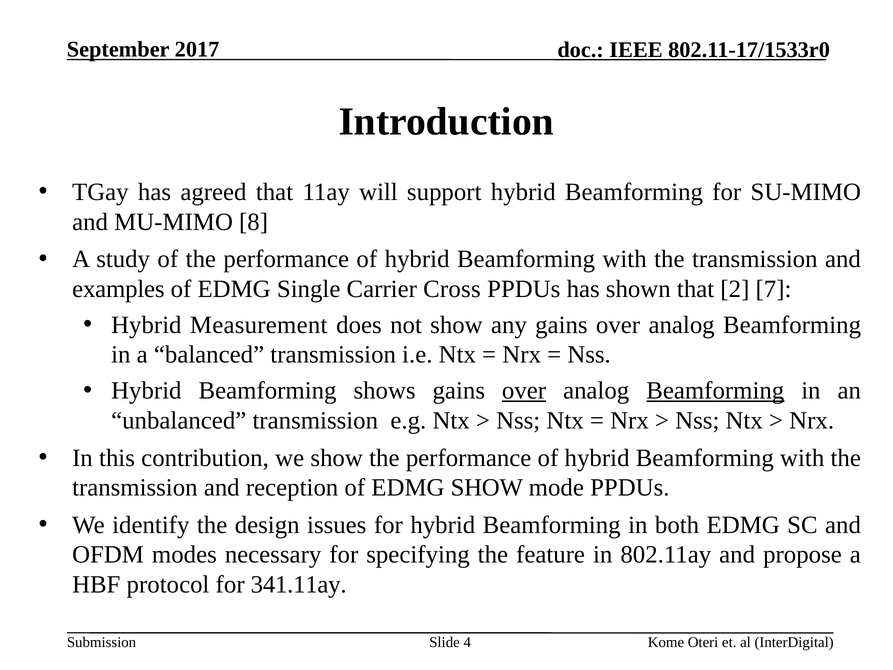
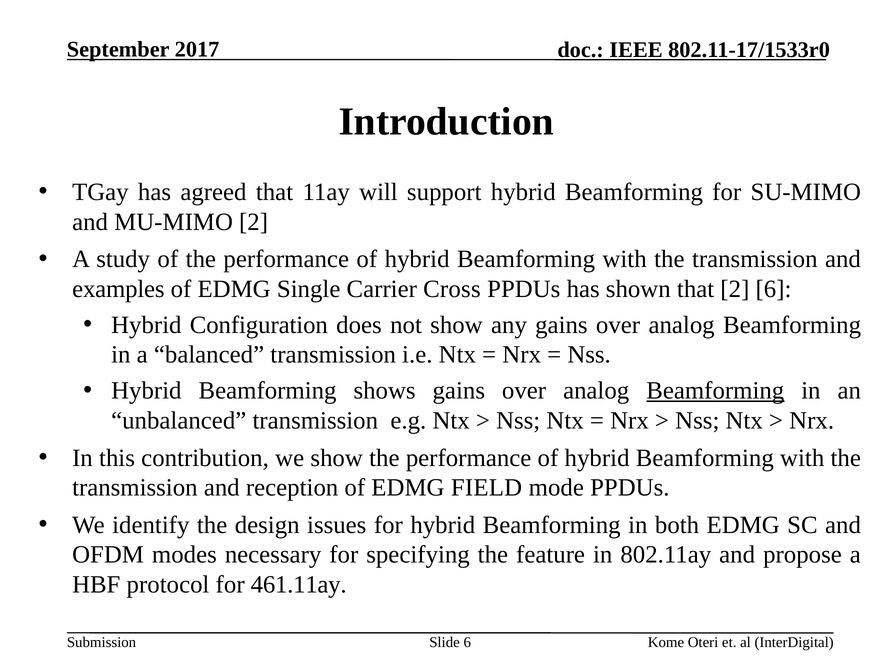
MU-MIMO 8: 8 -> 2 (254, 222)
2 7: 7 -> 6 (774, 289)
Measurement: Measurement -> Configuration (259, 325)
over underline: present -> none (524, 391)
EDMG SHOW: SHOW -> FIELD (487, 487)
341.11ay: 341.11ay -> 461.11ay (299, 584)
Slide 4: 4 -> 6 (467, 642)
